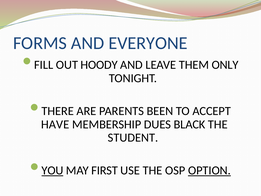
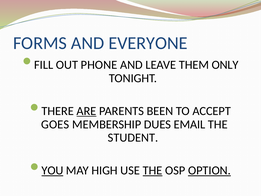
HOODY: HOODY -> PHONE (99, 65)
ARE underline: none -> present (86, 111)
HAVE: HAVE -> GOES (55, 124)
BLACK: BLACK -> EMAIL (190, 124)
FIRST: FIRST -> HIGH (105, 170)
THE underline: none -> present (153, 170)
